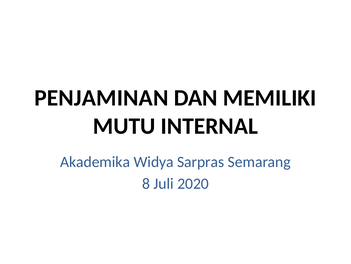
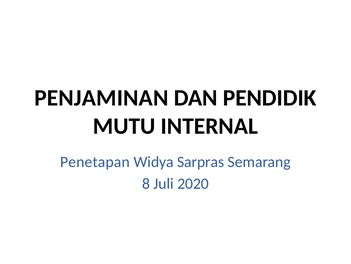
MEMILIKI: MEMILIKI -> PENDIDIK (270, 98)
Akademika: Akademika -> Penetapan (95, 161)
